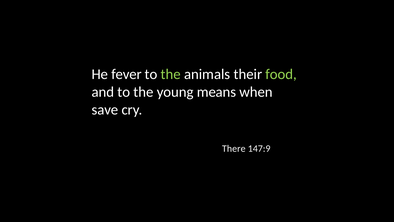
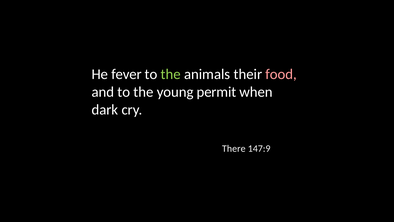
food colour: light green -> pink (281, 74)
means: means -> permit (216, 92)
save: save -> dark (105, 110)
